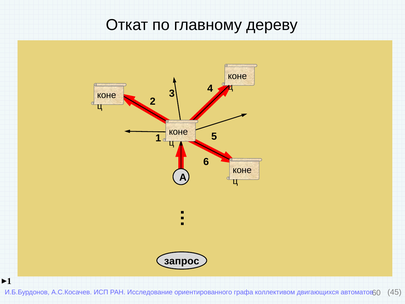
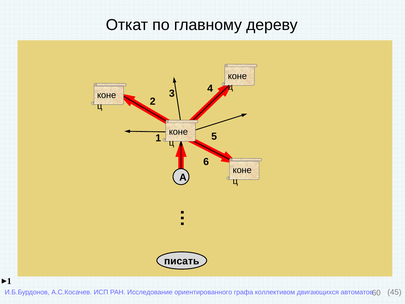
запрос: запрос -> писать (182, 261)
